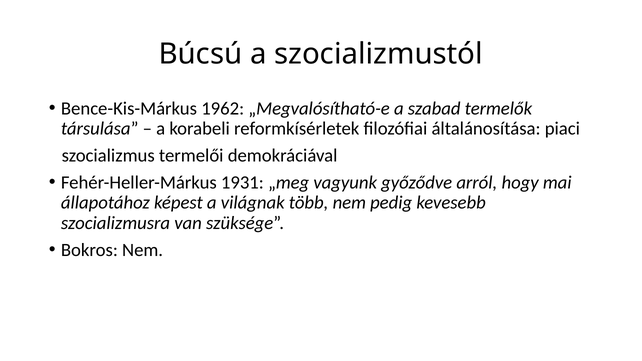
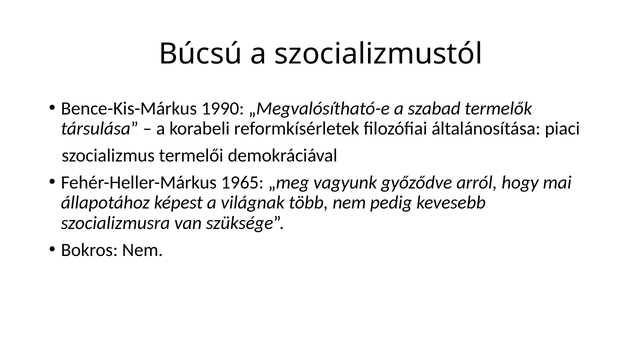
1962: 1962 -> 1990 (223, 109)
1931: 1931 -> 1965 (242, 183)
